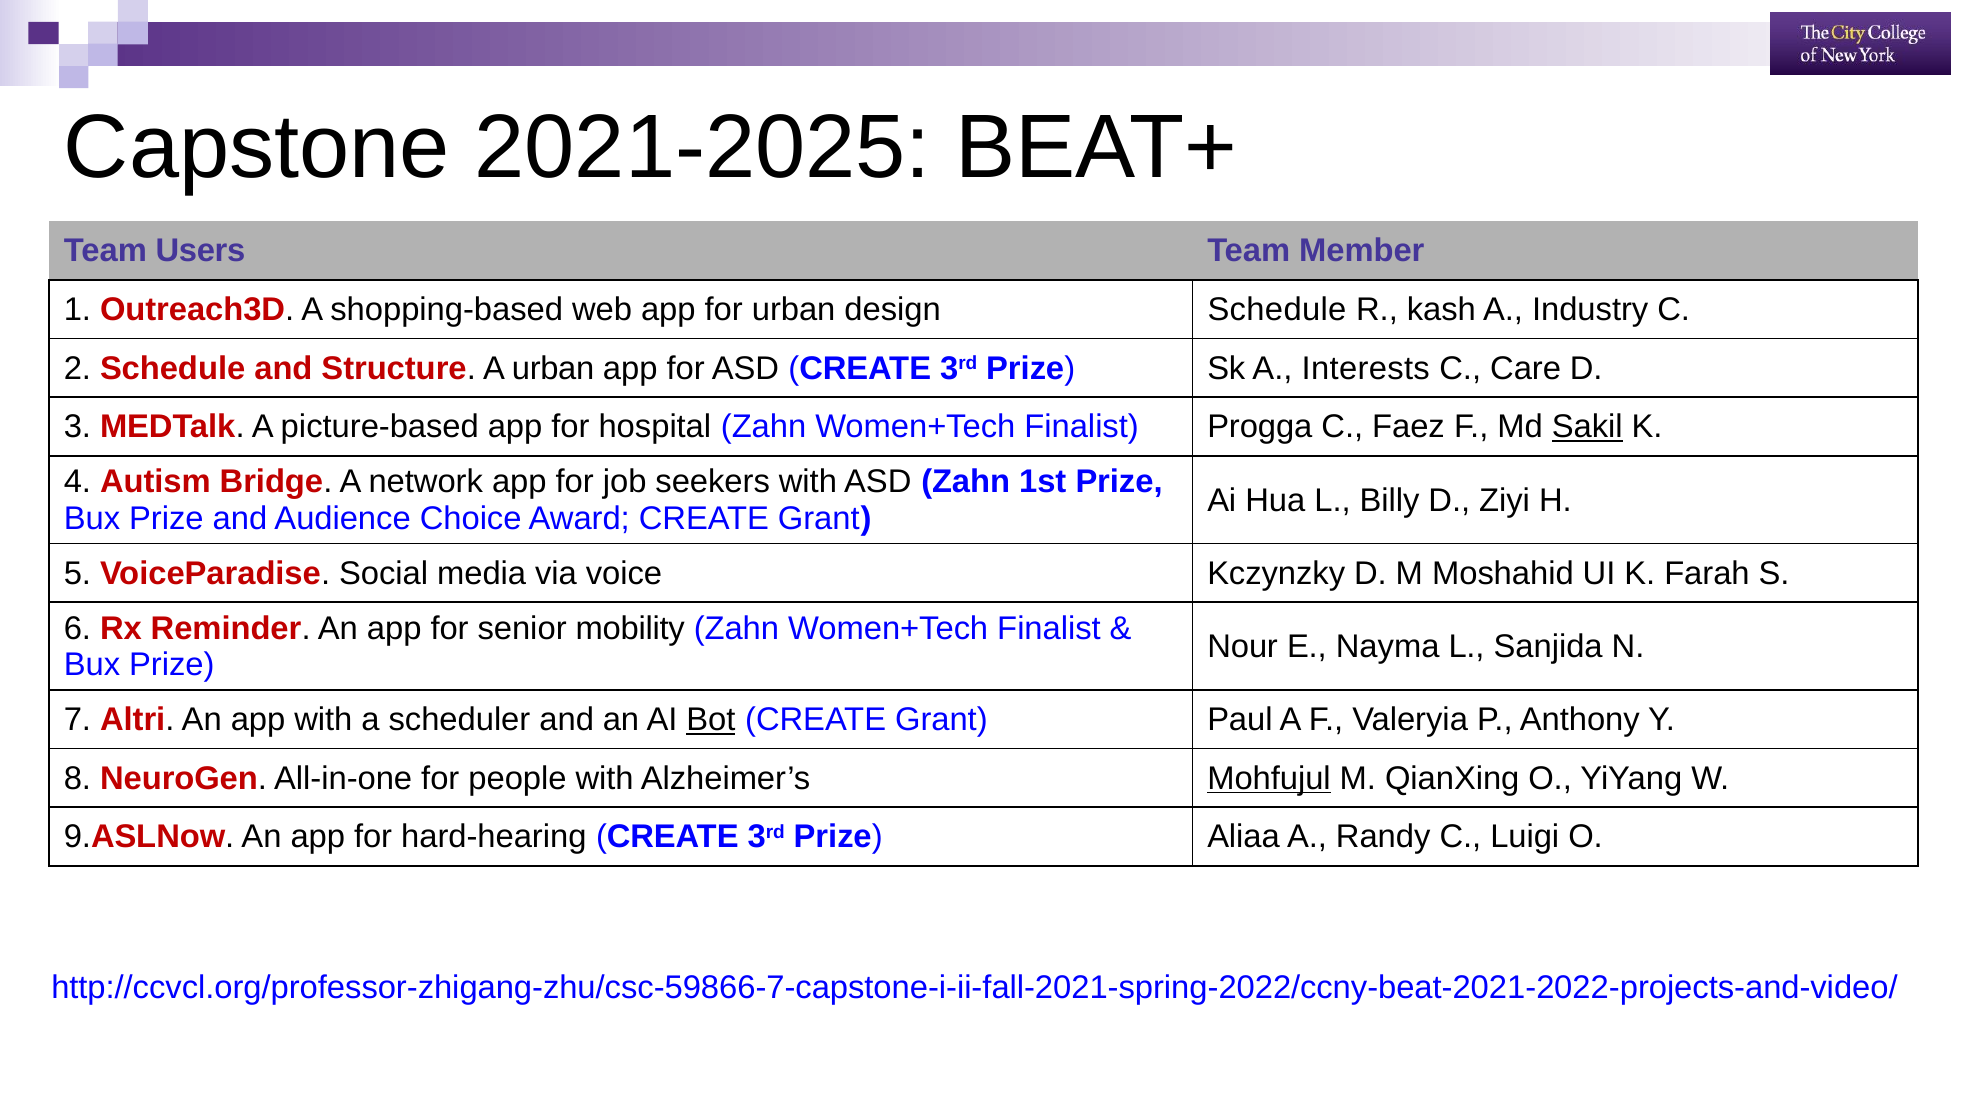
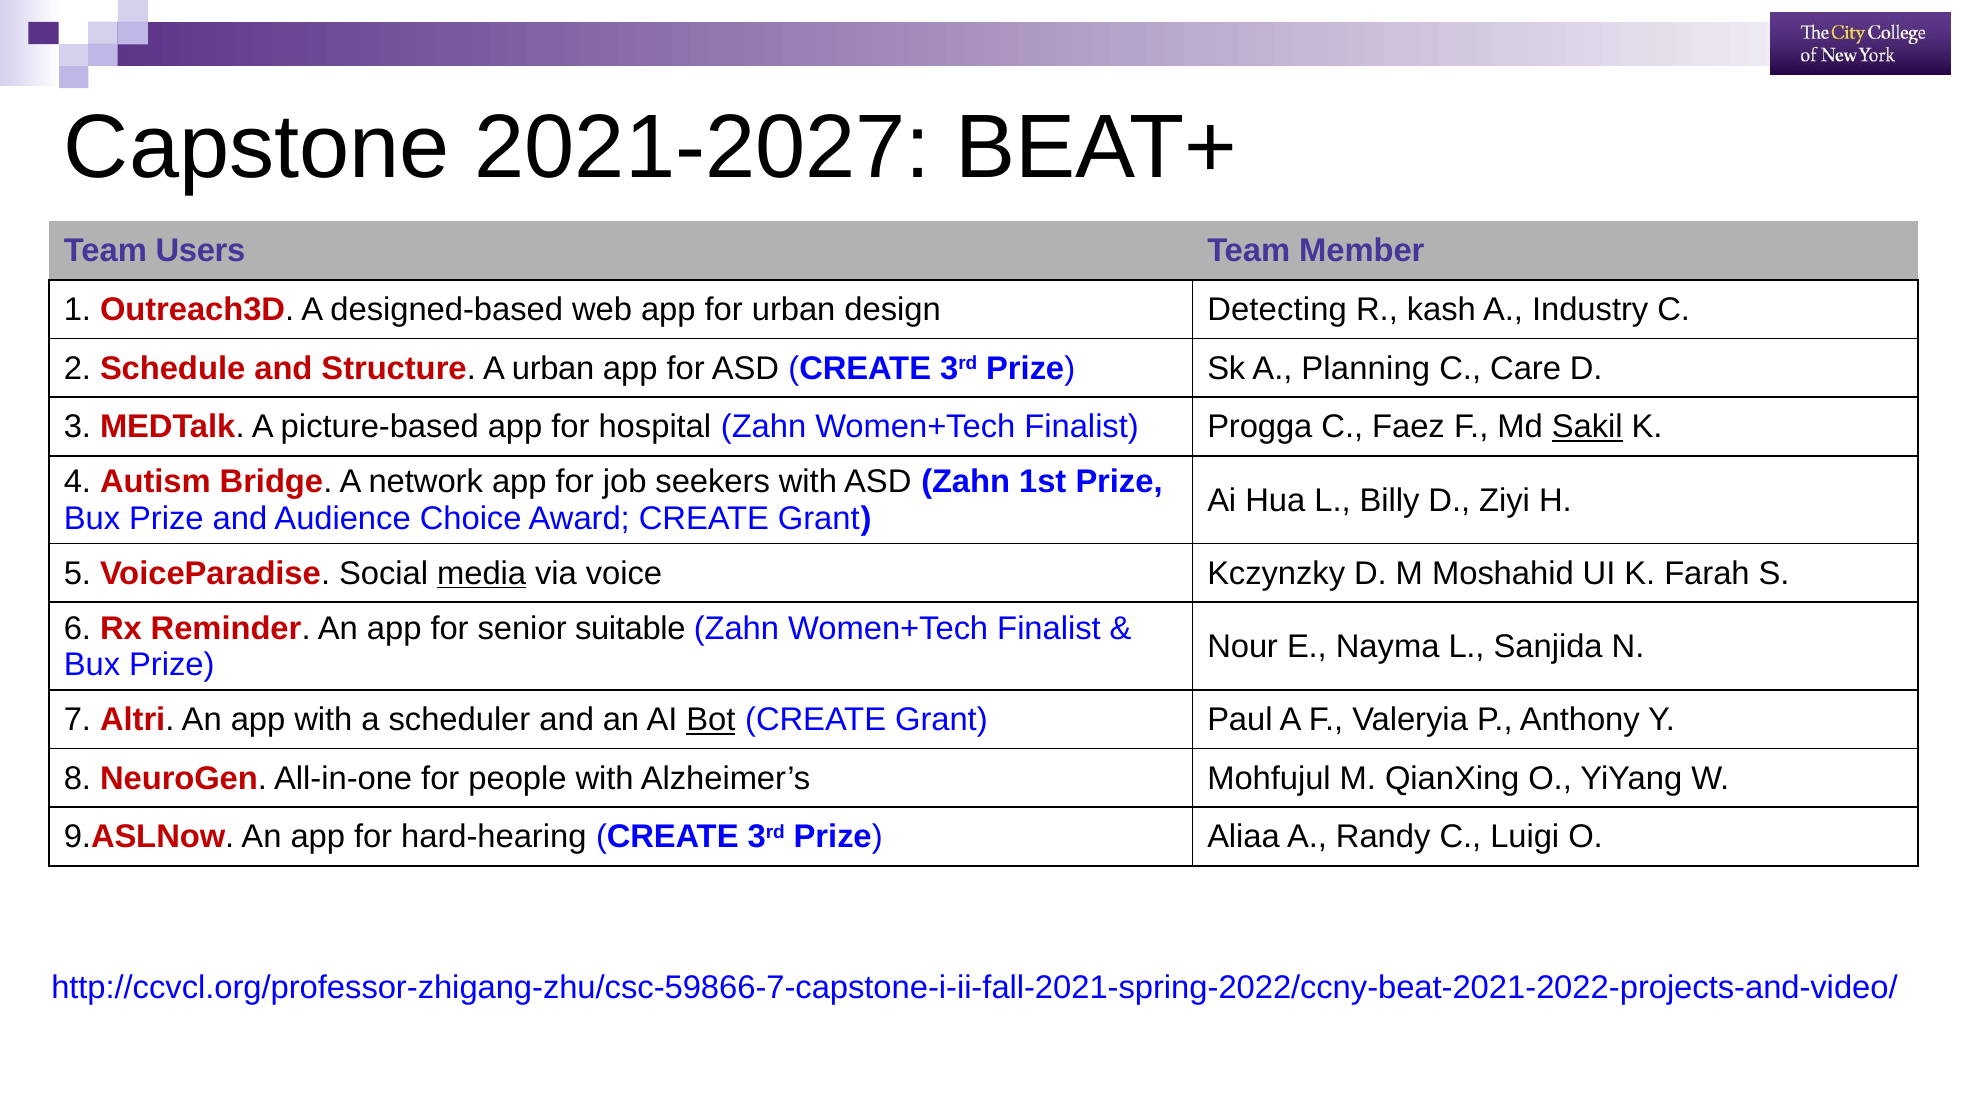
2021-2025: 2021-2025 -> 2021-2027 (703, 148)
shopping-based: shopping-based -> designed-based (447, 310)
design Schedule: Schedule -> Detecting (1277, 310)
Interests: Interests -> Planning (1366, 369)
media underline: none -> present (482, 574)
mobility: mobility -> suitable (630, 629)
Mohfujul underline: present -> none (1269, 779)
